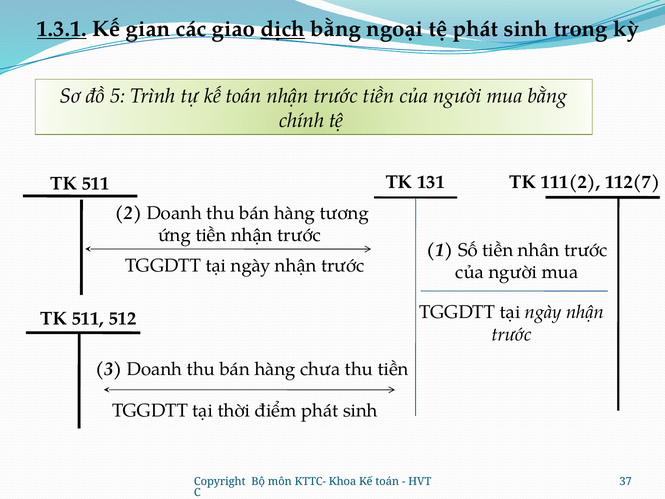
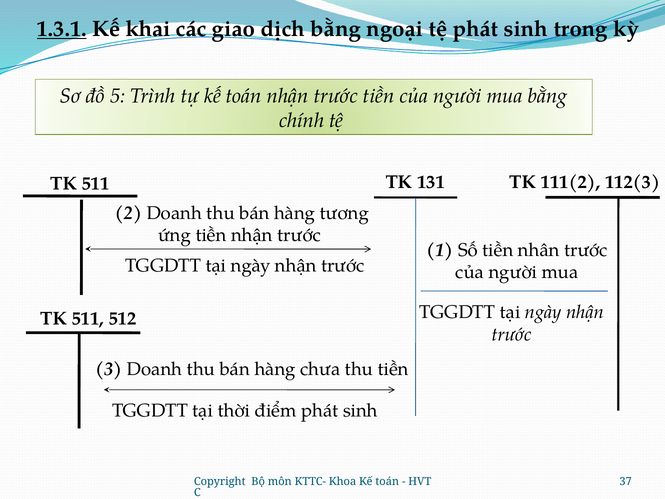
gian: gian -> khai (148, 29)
dịch underline: present -> none (283, 29)
112(7: 112(7 -> 112(3 (633, 182)
